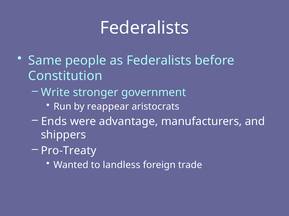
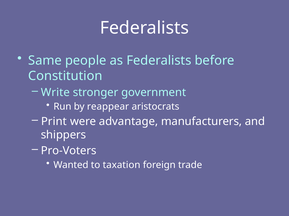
Ends: Ends -> Print (54, 122)
Pro-Treaty: Pro-Treaty -> Pro-Voters (69, 151)
landless: landless -> taxation (122, 165)
